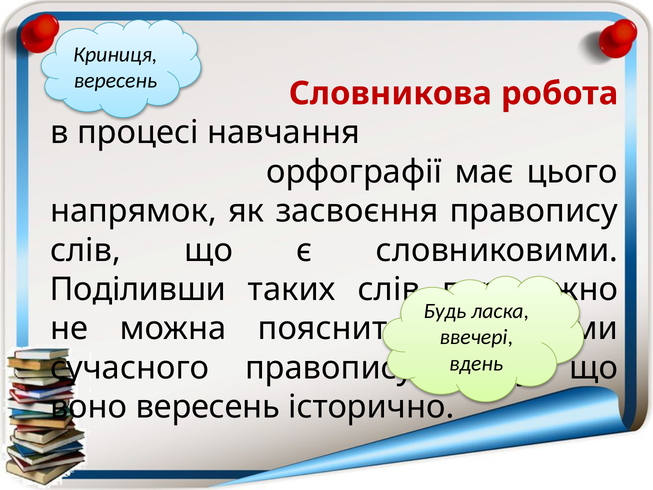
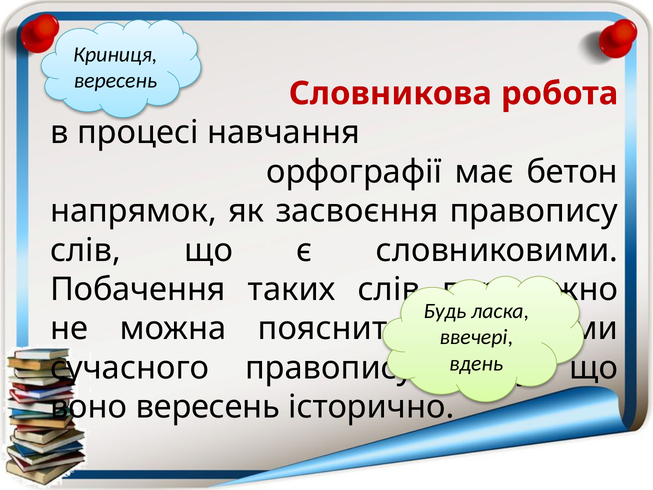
цього: цього -> бетон (572, 172)
Поділивши: Поділивши -> Побачення (138, 289)
